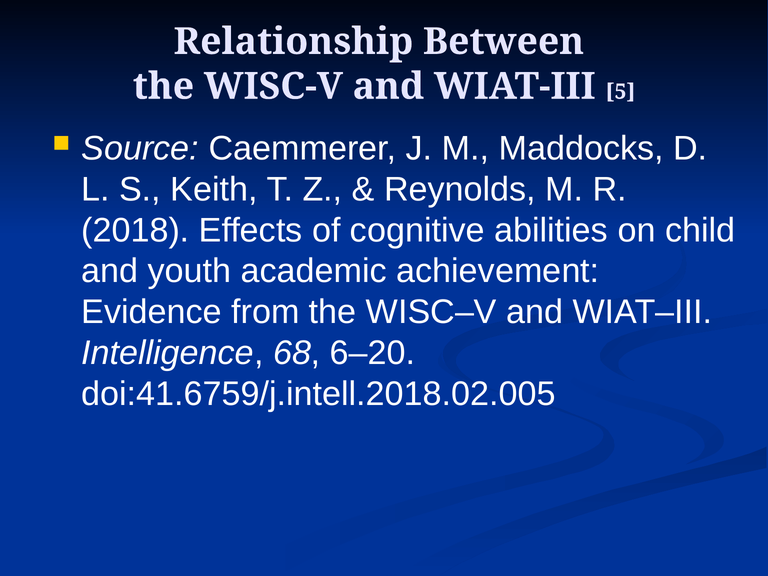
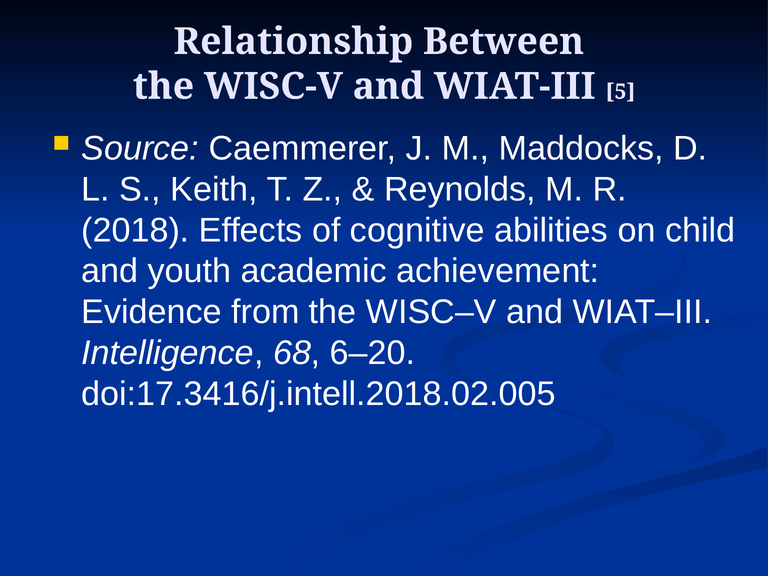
doi:41.6759/j.intell.2018.02.005: doi:41.6759/j.intell.2018.02.005 -> doi:17.3416/j.intell.2018.02.005 (319, 394)
